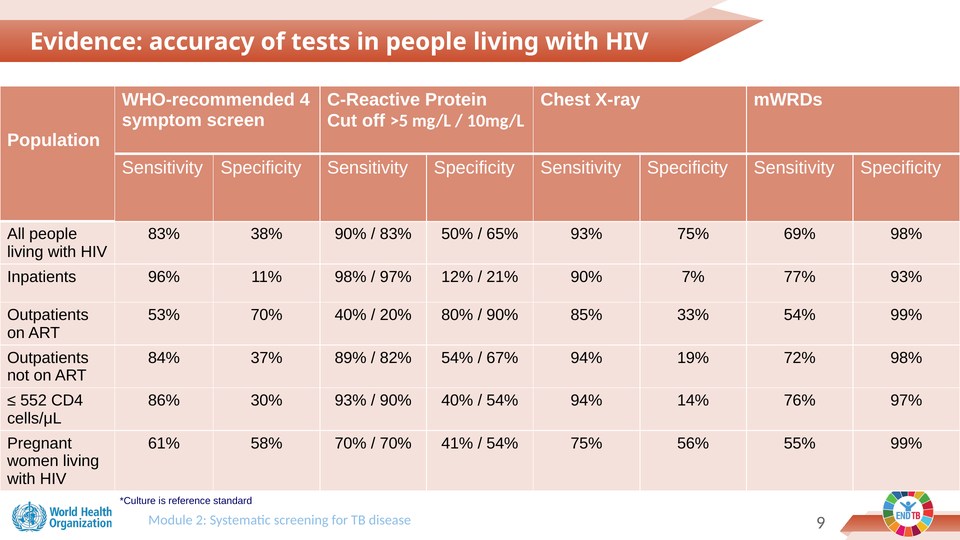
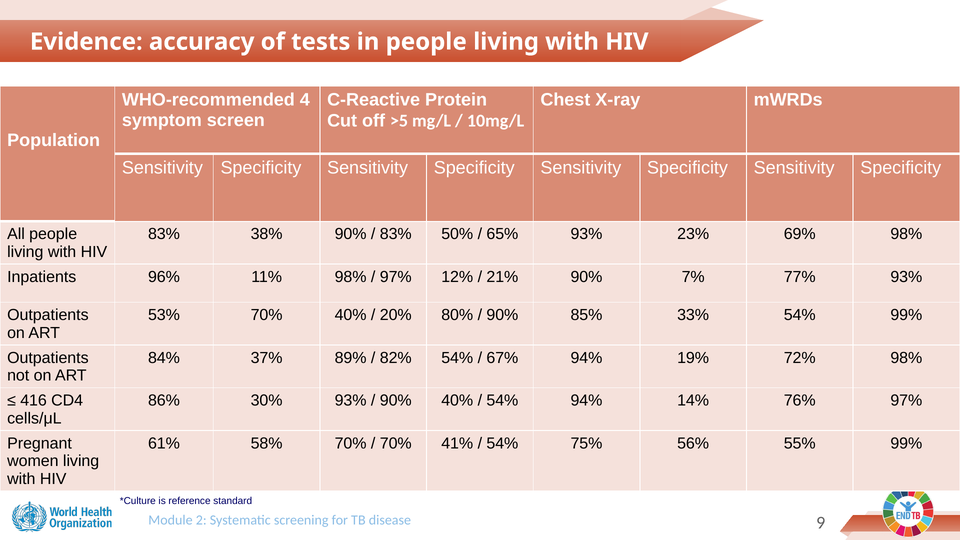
93% 75%: 75% -> 23% (693, 234)
552: 552 -> 416 (34, 401)
